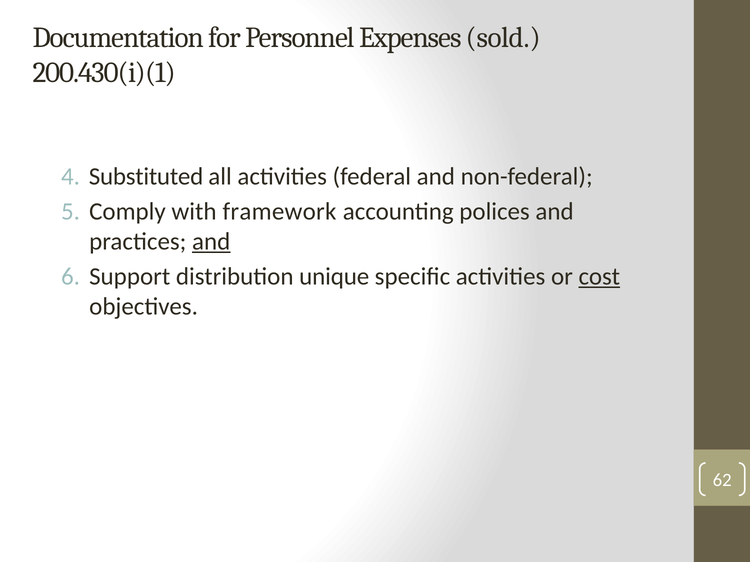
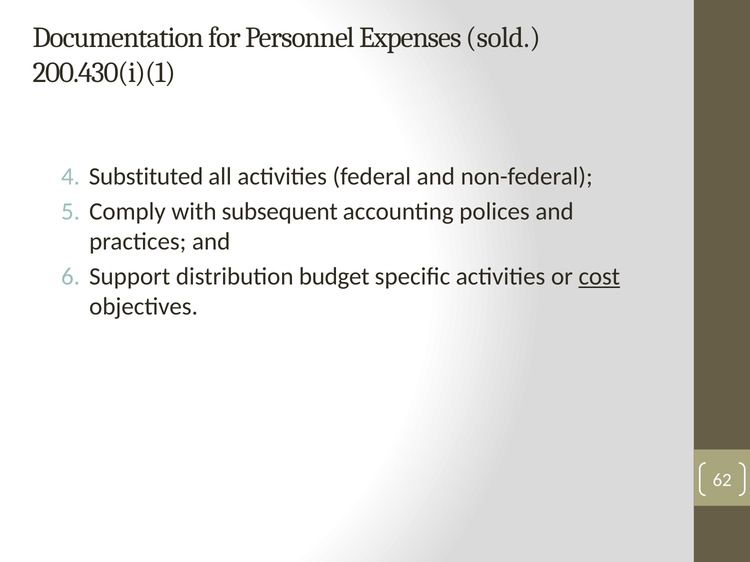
framework: framework -> subsequent (280, 212)
and underline: present -> none (211, 242)
unique: unique -> budget (334, 277)
